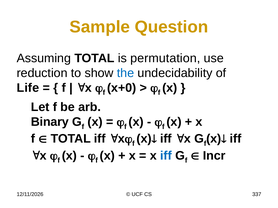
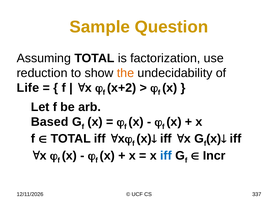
permutation: permutation -> factorization (165, 58)
the colour: blue -> orange (126, 73)
x+0: x+0 -> x+2 (122, 88)
Binary: Binary -> Based (50, 122)
